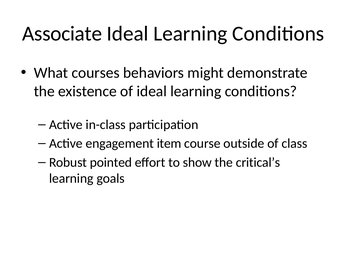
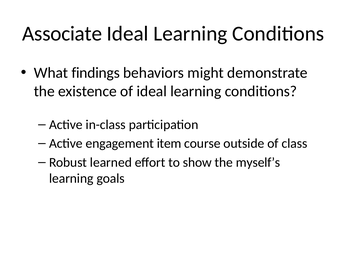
courses: courses -> findings (96, 73)
pointed: pointed -> learned (111, 162)
critical’s: critical’s -> myself’s (258, 162)
